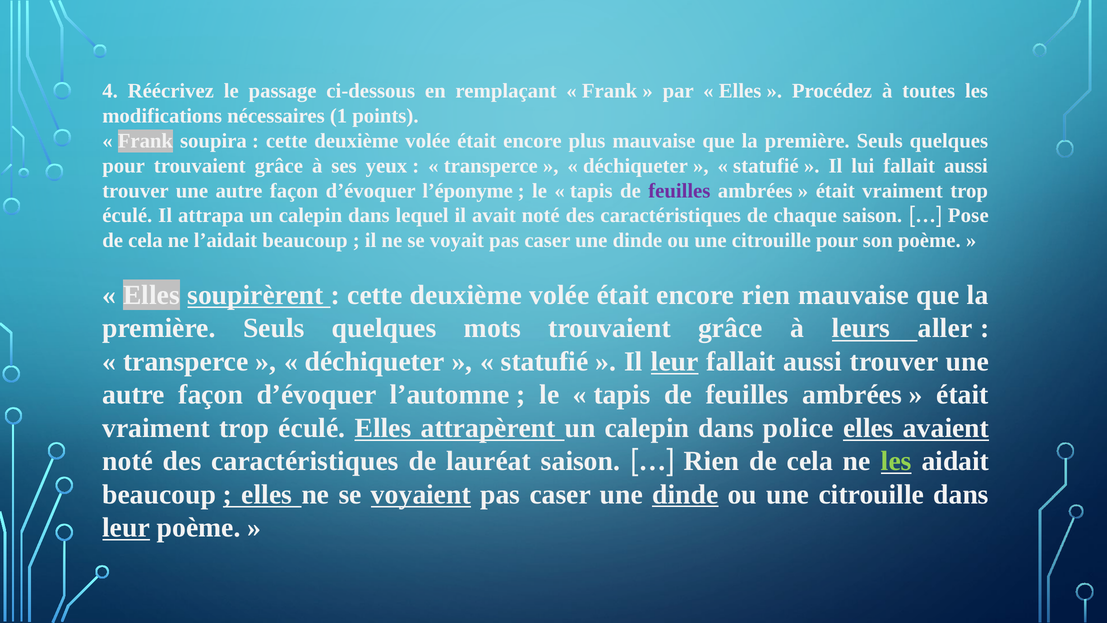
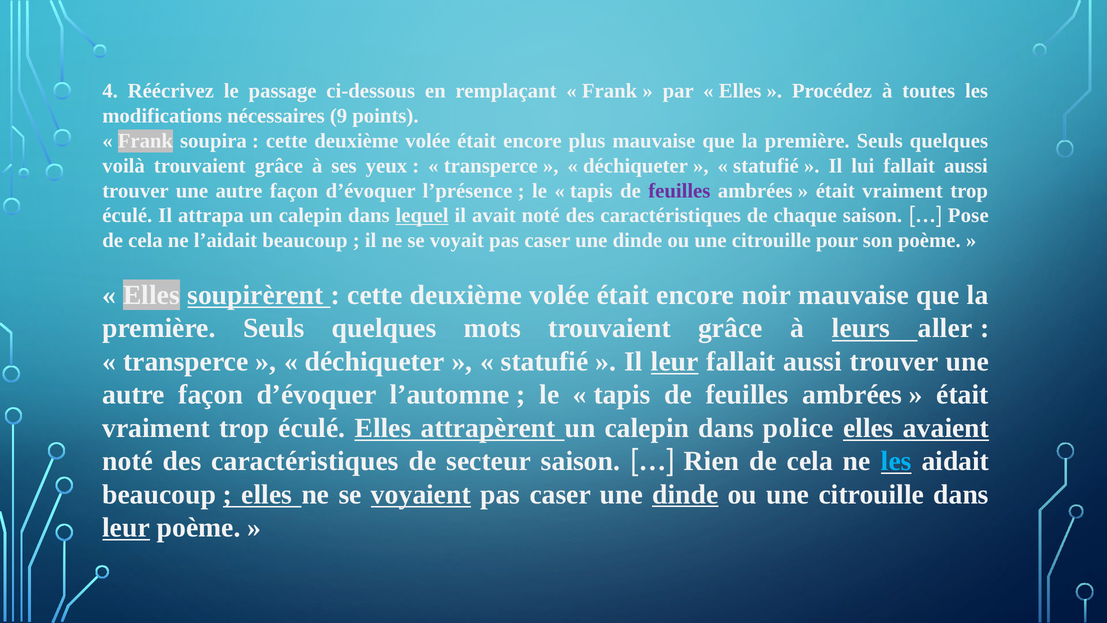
1: 1 -> 9 (339, 116)
pour: pour -> voilà (124, 166)
l’éponyme: l’éponyme -> l’présence (468, 191)
lequel underline: none -> present (422, 216)
encore rien: rien -> noir (766, 295)
lauréat: lauréat -> secteur (489, 461)
les colour: light green -> light blue (896, 461)
